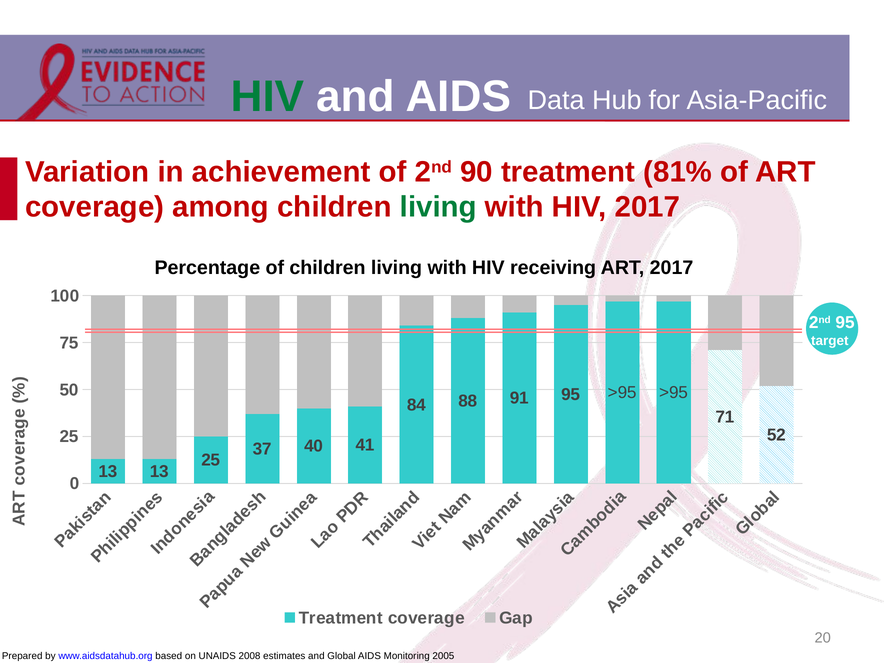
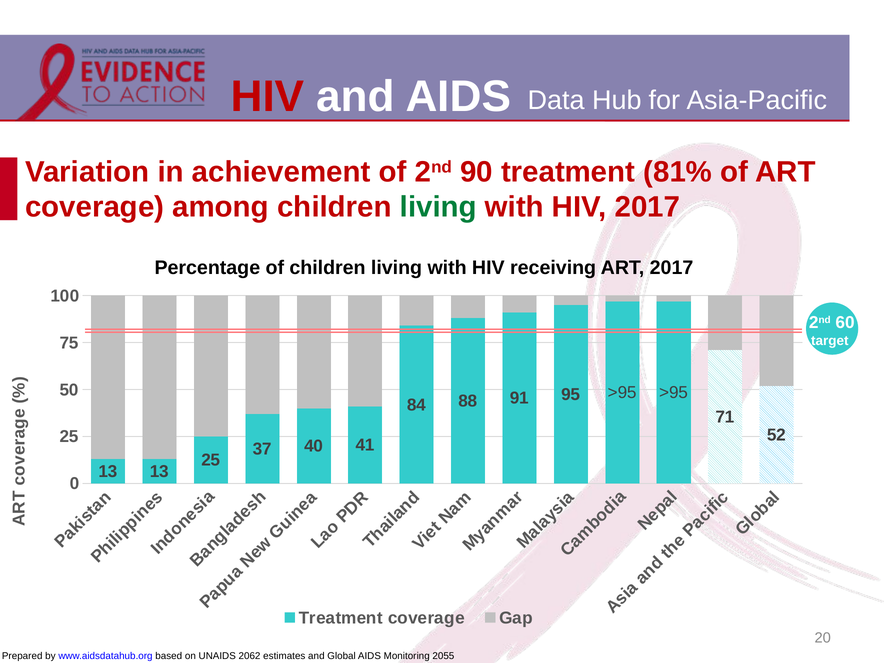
HIV colour: green -> red (267, 97)
2nd 95: 95 -> 60 (845, 323)
2008: 2008 -> 2062 (249, 656)
2005: 2005 -> 2055 (443, 656)
